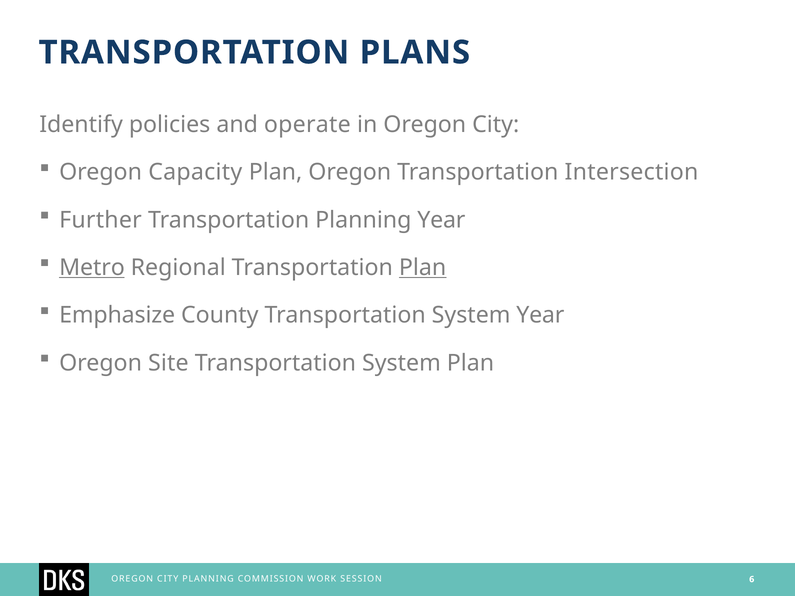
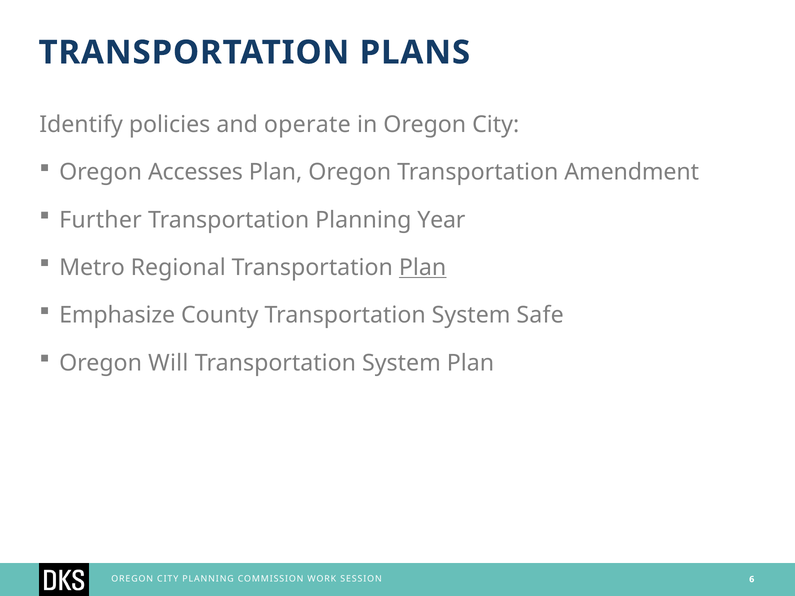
Capacity: Capacity -> Accesses (196, 172)
Intersection: Intersection -> Amendment (632, 172)
Metro underline: present -> none (92, 268)
System Year: Year -> Safe (540, 315)
Site: Site -> Will (168, 363)
